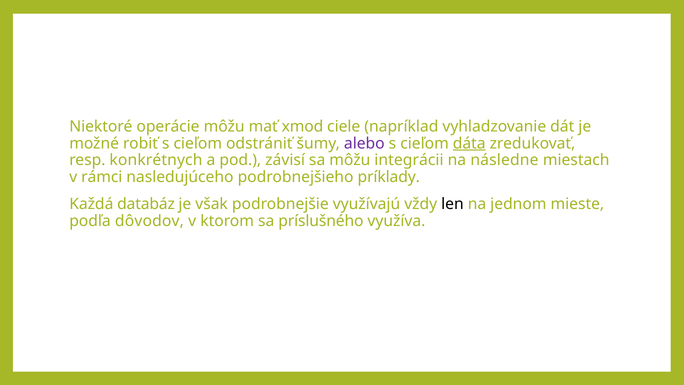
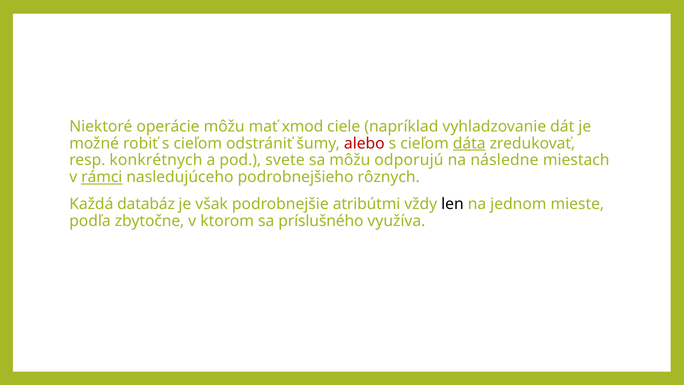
alebo colour: purple -> red (364, 143)
závisí: závisí -> svete (285, 160)
integrácii: integrácii -> odporujú (409, 160)
rámci underline: none -> present (102, 177)
príklady: príklady -> rôznych (389, 177)
využívajú: využívajú -> atribútmi (367, 204)
dôvodov: dôvodov -> zbytočne (150, 221)
